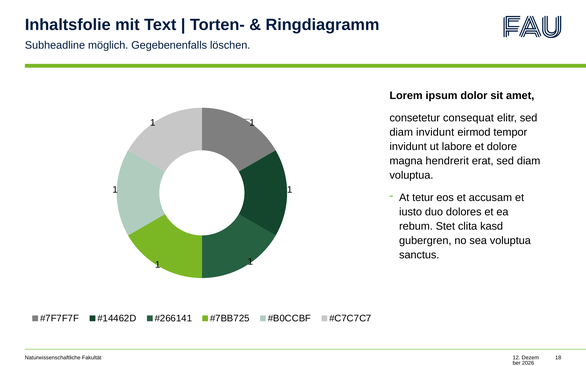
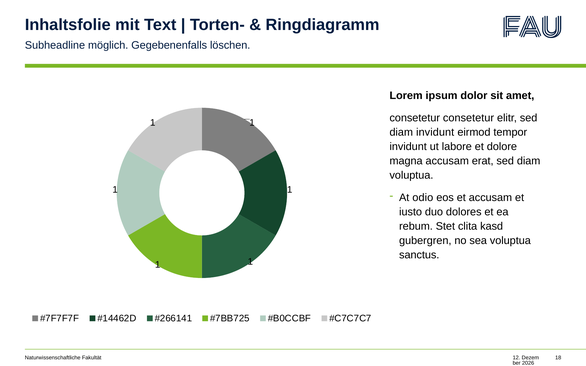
consetetur consequat: consequat -> consetetur (468, 118)
magna hendrerit: hendrerit -> accusam (447, 161)
tetur: tetur -> odio (423, 198)
